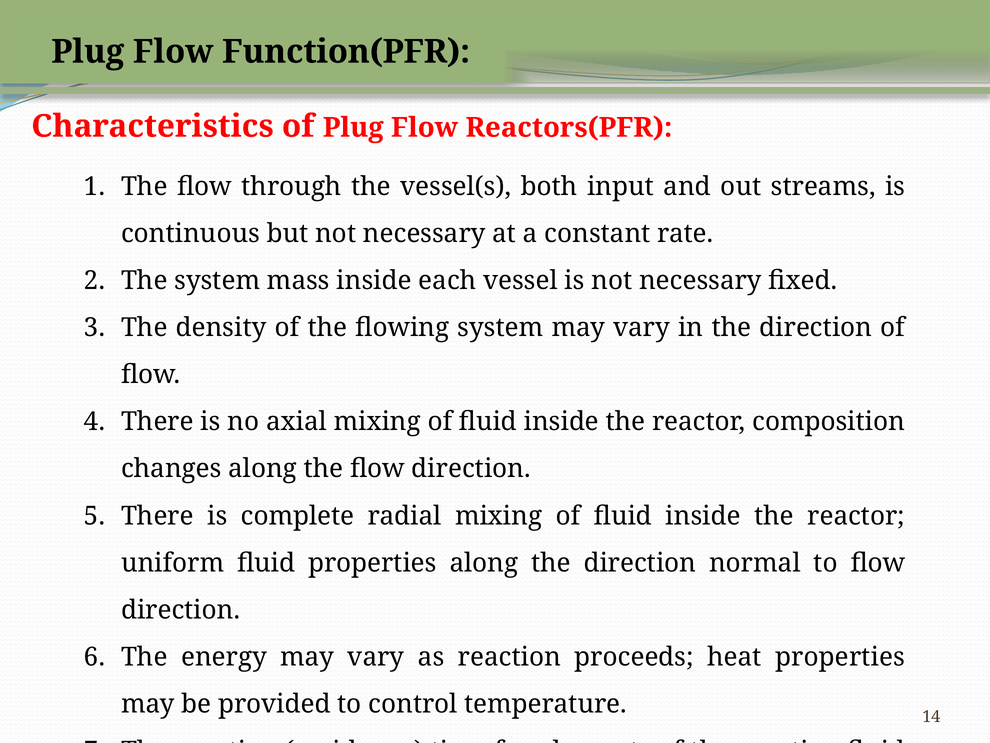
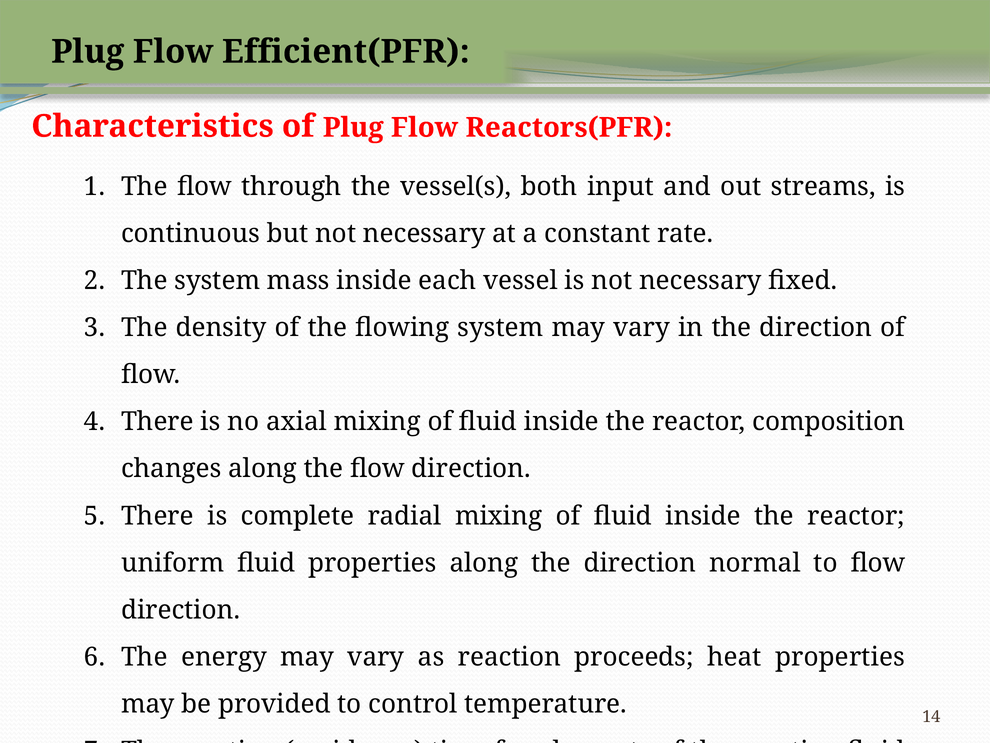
Function(PFR: Function(PFR -> Efficient(PFR (346, 52)
